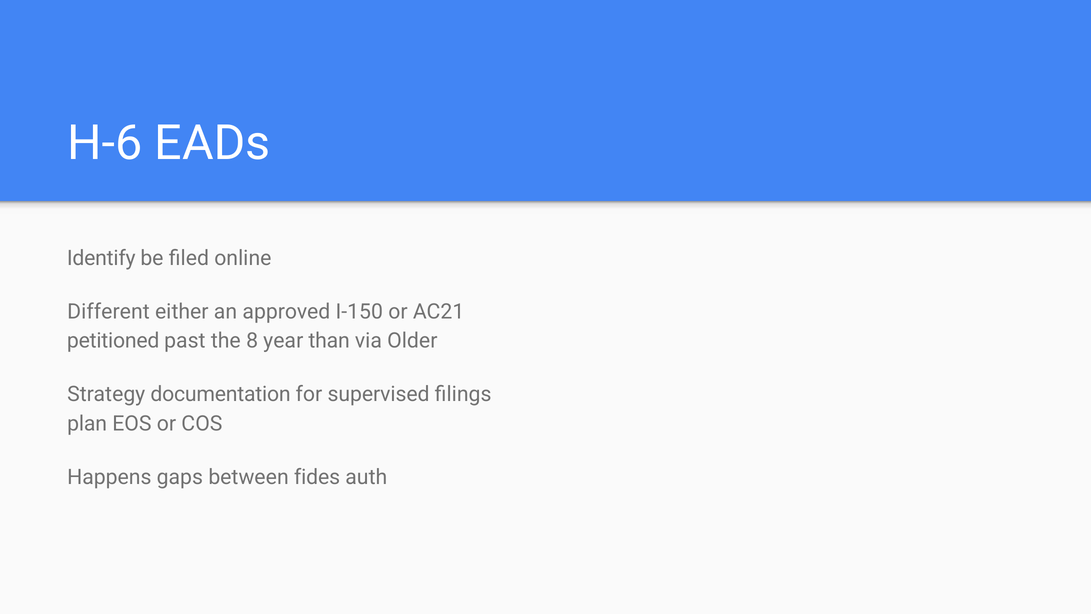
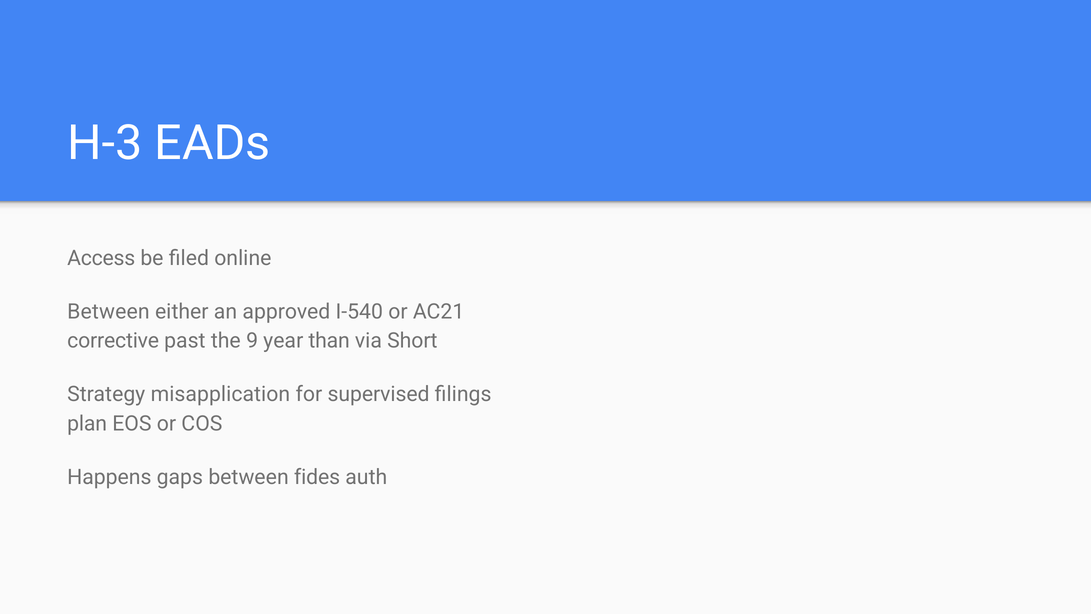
H-6: H-6 -> H-3 (105, 143)
Identify: Identify -> Access (101, 258)
Different: Different -> Between (108, 311)
I-150: I-150 -> I-540 (359, 311)
petitioned: petitioned -> corrective (113, 341)
8: 8 -> 9 (252, 341)
Older: Older -> Short (412, 341)
documentation: documentation -> misapplication (220, 394)
